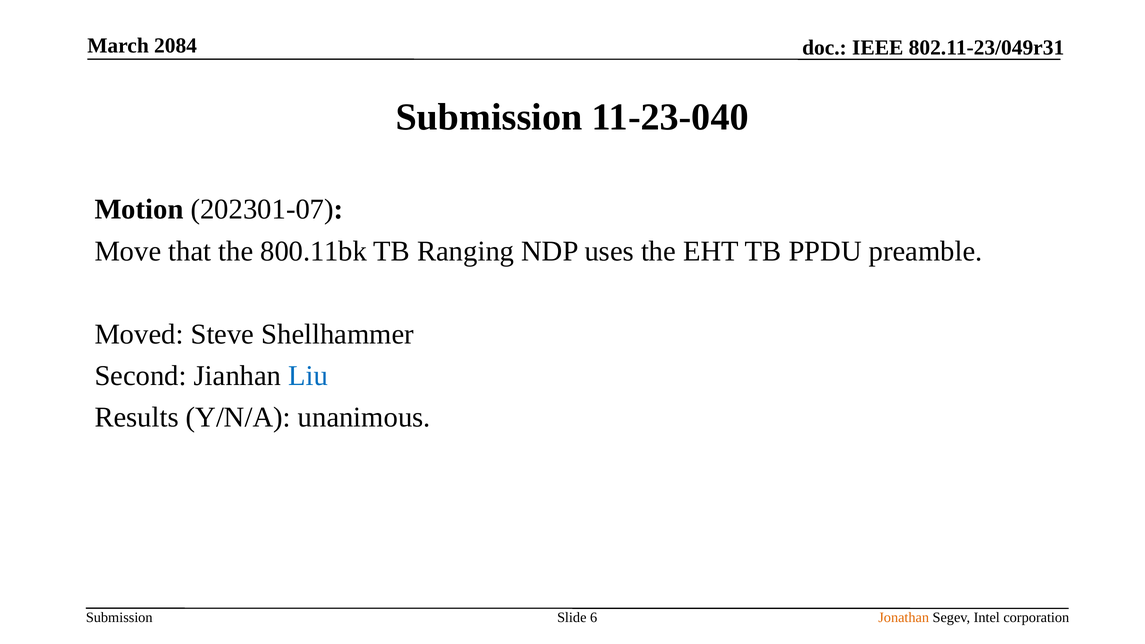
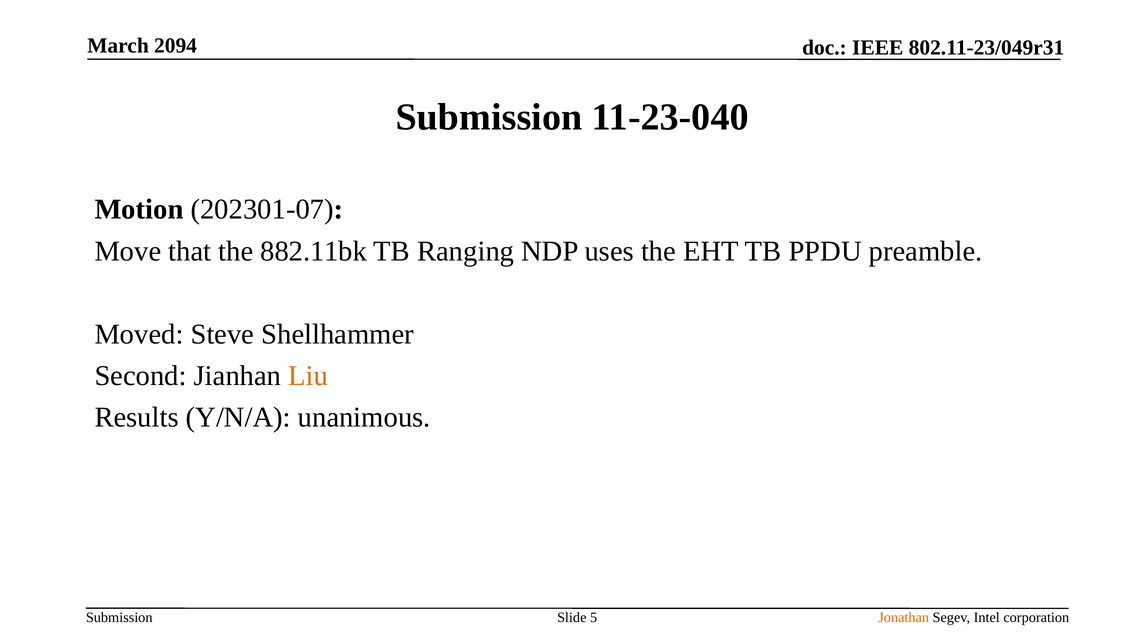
2084: 2084 -> 2094 (176, 46)
800.11bk: 800.11bk -> 882.11bk (314, 251)
Liu colour: blue -> orange (308, 376)
6: 6 -> 5 (594, 618)
